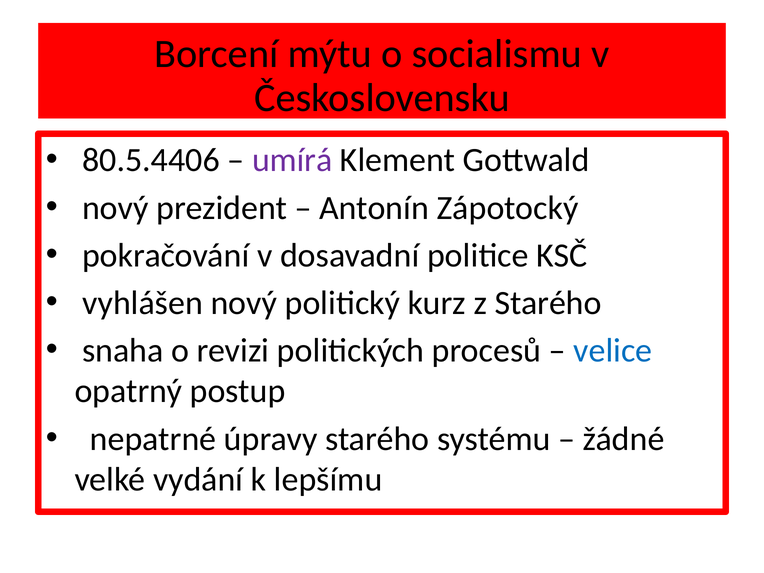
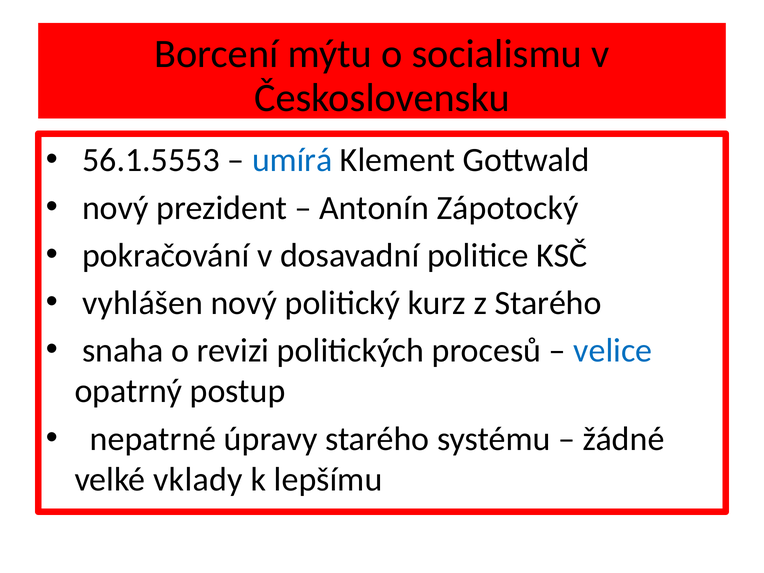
80.5.4406: 80.5.4406 -> 56.1.5553 (151, 160)
umírá colour: purple -> blue (292, 160)
vydání: vydání -> vklady (198, 480)
